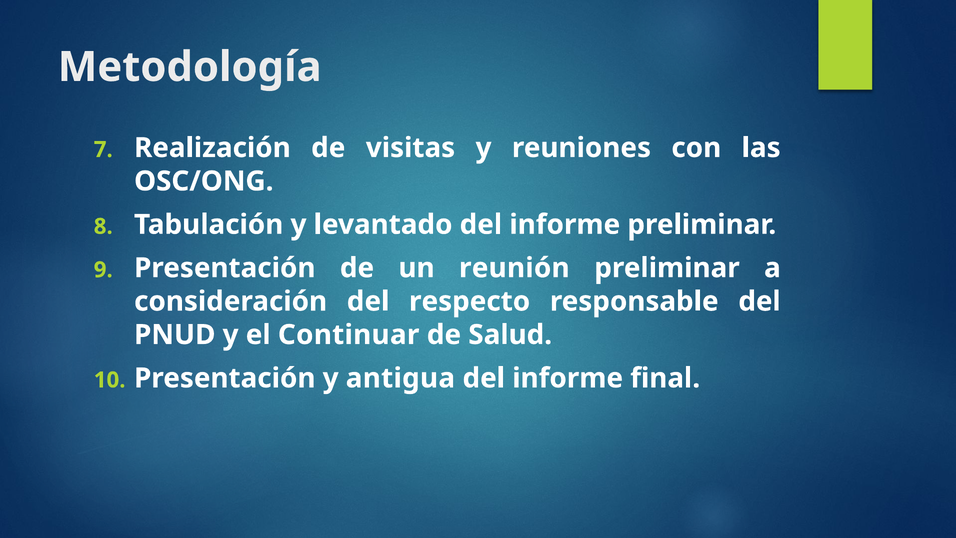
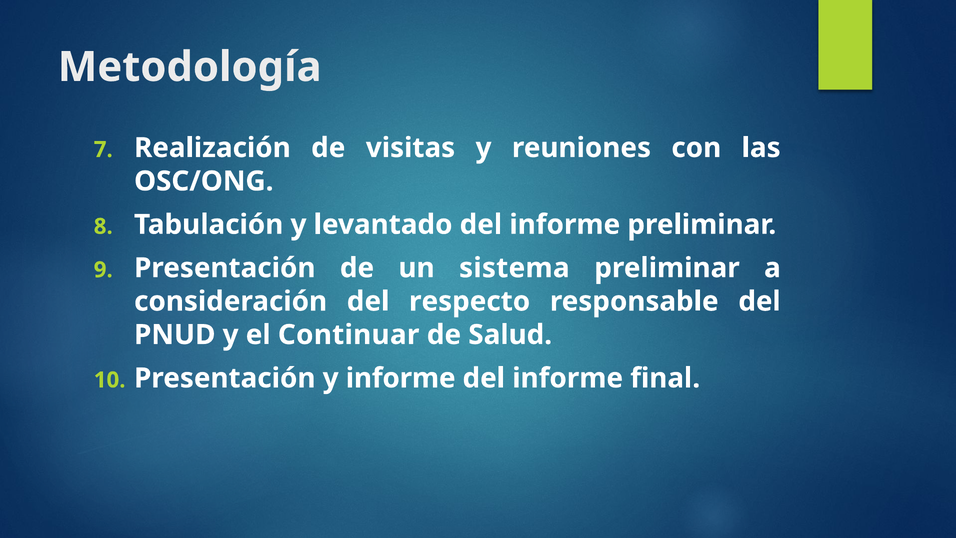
reunión: reunión -> sistema (514, 268)
y antigua: antigua -> informe (401, 378)
